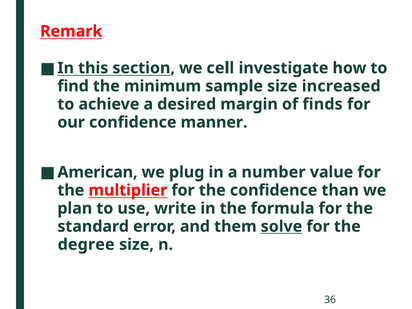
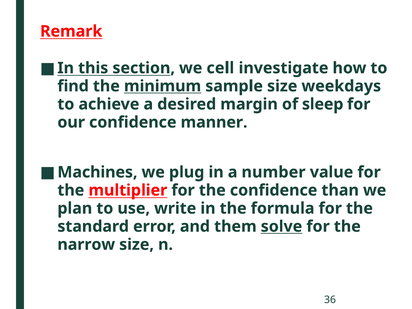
minimum underline: none -> present (163, 86)
increased: increased -> weekdays (341, 86)
finds: finds -> sleep (323, 104)
American: American -> Machines (97, 172)
degree: degree -> narrow (86, 245)
